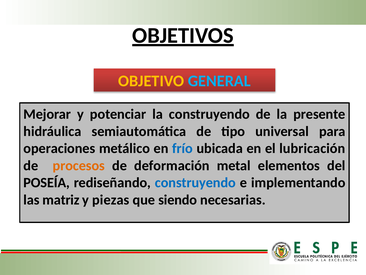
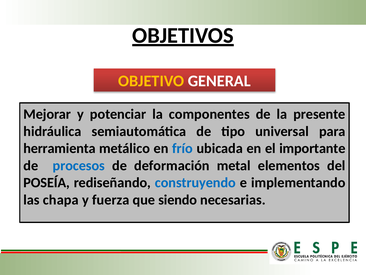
GENERAL colour: light blue -> white (219, 81)
la construyendo: construyendo -> componentes (209, 114)
operaciones: operaciones -> herramienta (59, 148)
lubricación: lubricación -> importante (312, 148)
procesos colour: orange -> blue (79, 165)
matriz: matriz -> chapa (61, 199)
piezas: piezas -> fuerza (111, 199)
